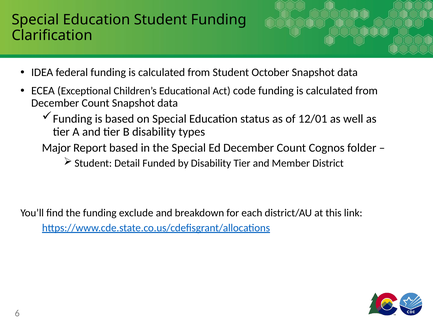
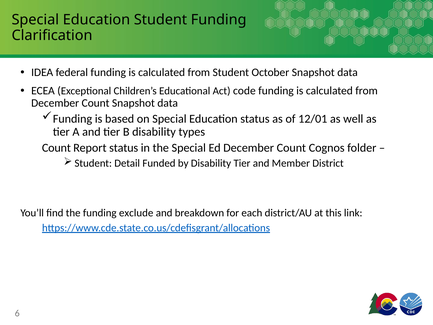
Major: Major -> Count (56, 148)
Report based: based -> status (124, 148)
